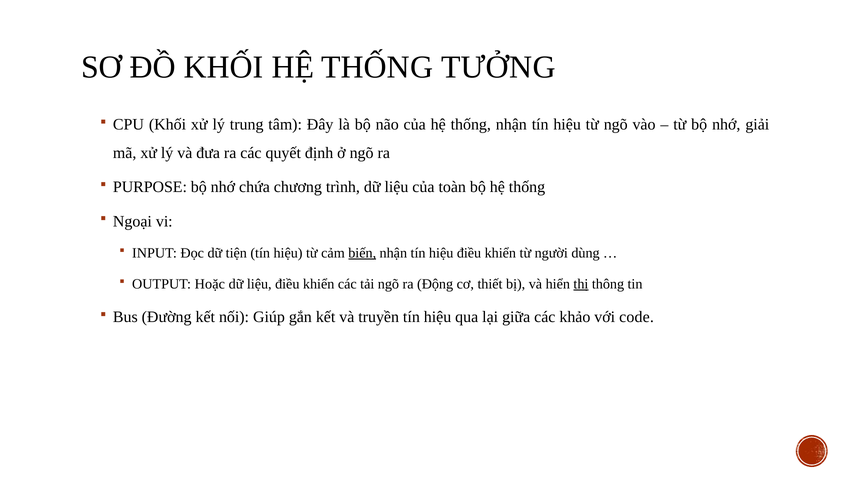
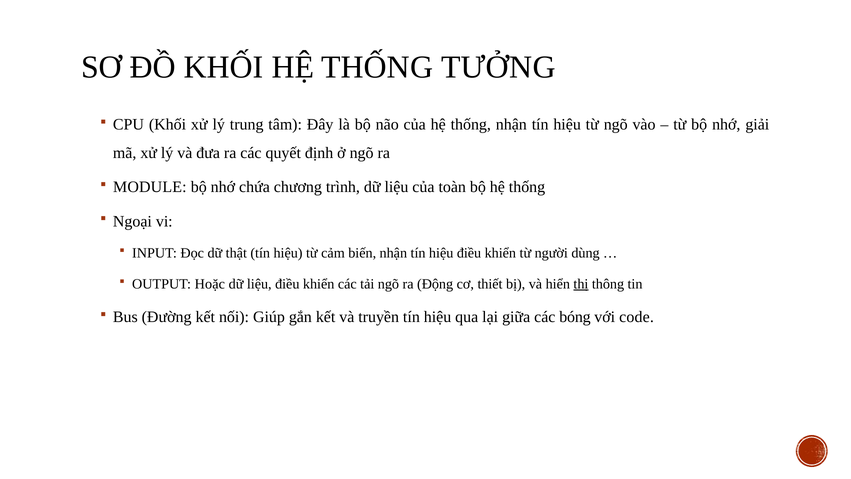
PURPOSE: PURPOSE -> MODULE (150, 187)
tiện: tiện -> thật (236, 253)
biến underline: present -> none (362, 253)
khảo: khảo -> bóng (575, 317)
